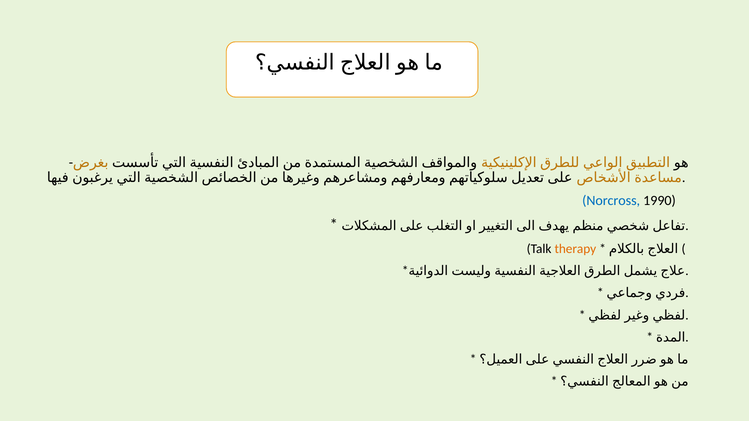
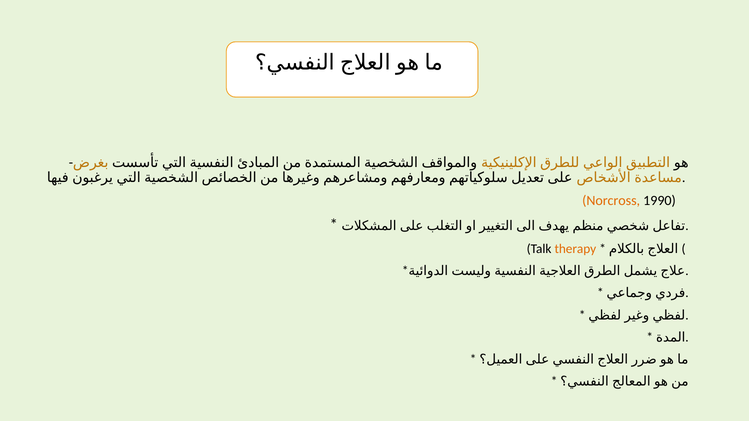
Norcross colour: blue -> orange (611, 201)
